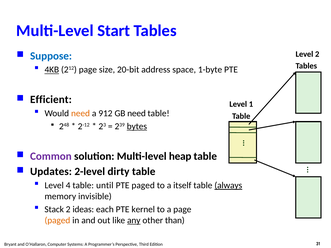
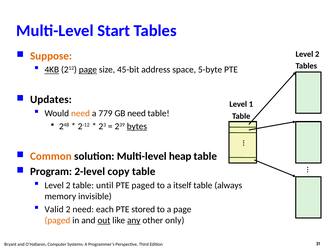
Suppose colour: blue -> orange (51, 56)
page underline: none -> present (88, 70)
20-bit: 20-bit -> 45-bit (128, 70)
1-byte: 1-byte -> 5-byte (210, 70)
Efficient: Efficient -> Updates (51, 100)
912: 912 -> 779 (105, 114)
Common colour: purple -> orange (51, 156)
Updates: Updates -> Program (51, 172)
dirty: dirty -> copy (118, 172)
4: 4 -> 2 (68, 186)
always underline: present -> none (228, 186)
Stack: Stack -> Valid (54, 210)
2 ideas: ideas -> need (83, 210)
kernel: kernel -> stored (143, 210)
out underline: none -> present (104, 221)
than: than -> only (175, 221)
